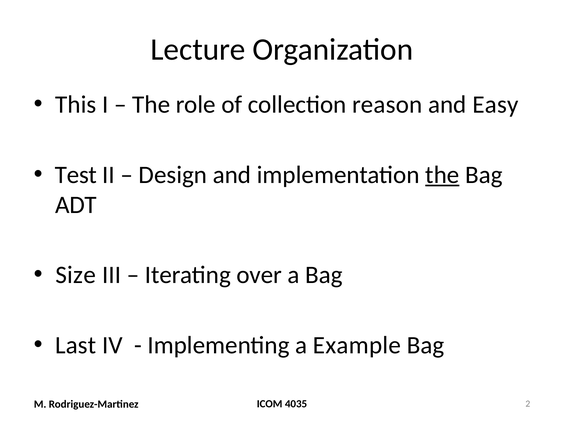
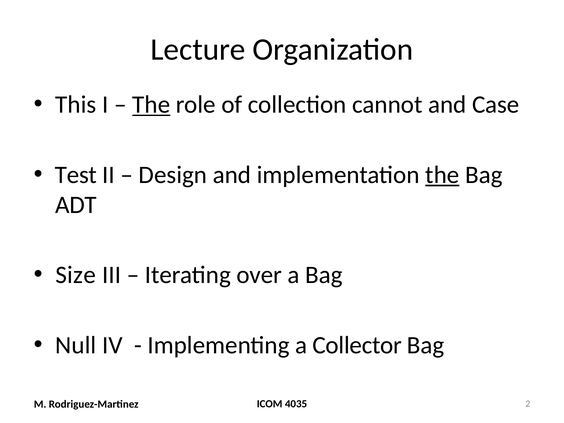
The underline: none -> present (151, 105)
reason: reason -> cannot (387, 105)
Easy: Easy -> Case (496, 105)
Last: Last -> Null (76, 345)
Example: Example -> Collector (357, 345)
